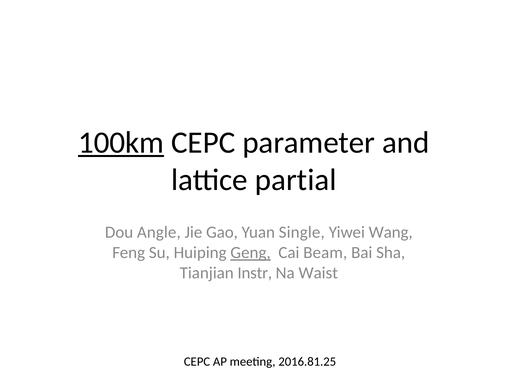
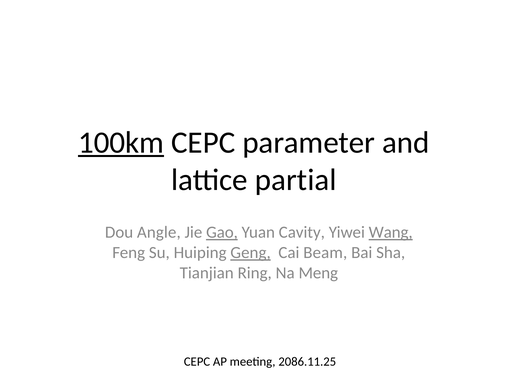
Gao underline: none -> present (222, 232)
Single: Single -> Cavity (302, 232)
Wang underline: none -> present (391, 232)
Instr: Instr -> Ring (255, 273)
Waist: Waist -> Meng (318, 273)
2016.81.25: 2016.81.25 -> 2086.11.25 (307, 362)
